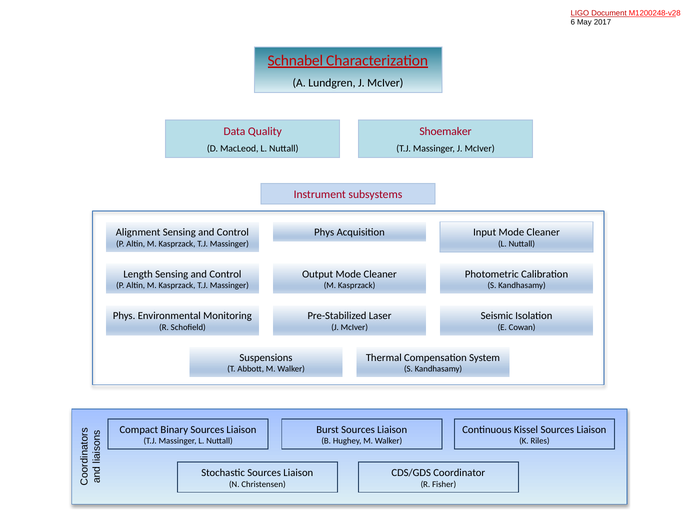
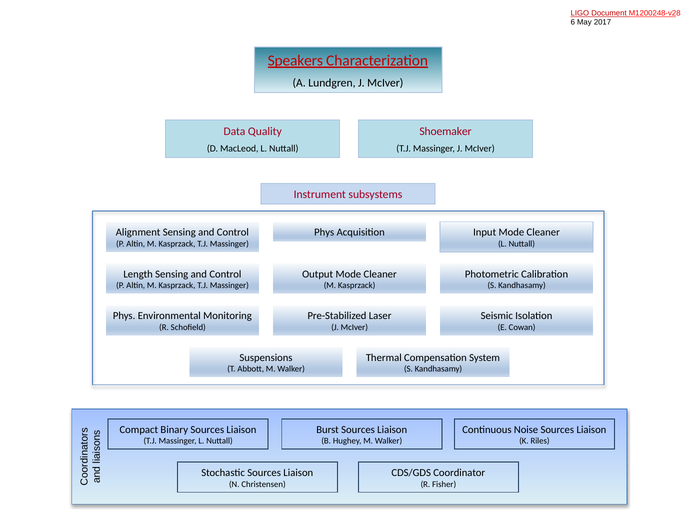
Schnabel: Schnabel -> Speakers (295, 61)
Kissel: Kissel -> Noise (526, 430)
